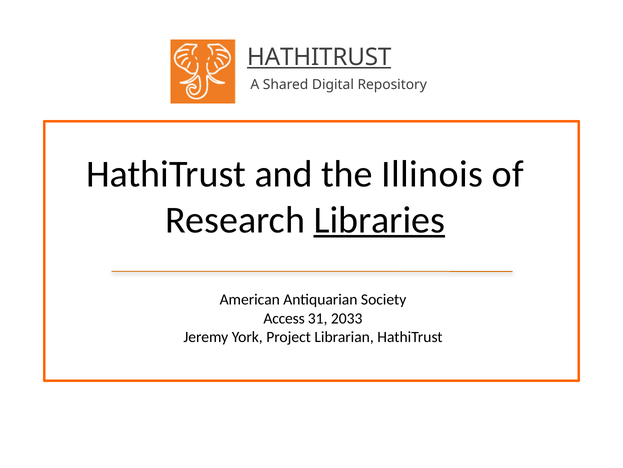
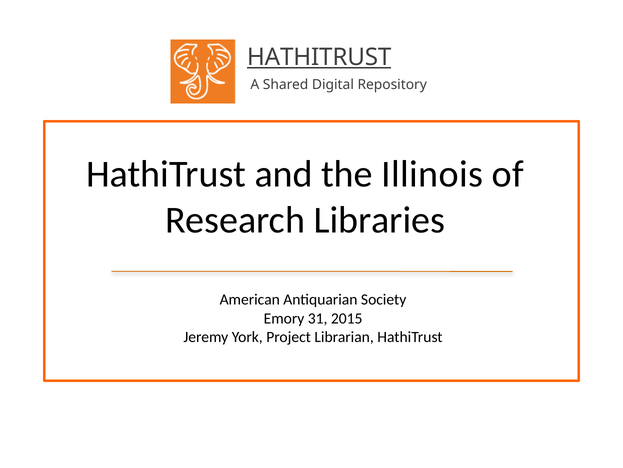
Libraries underline: present -> none (379, 220)
Access: Access -> Emory (284, 318)
2033: 2033 -> 2015 (347, 318)
